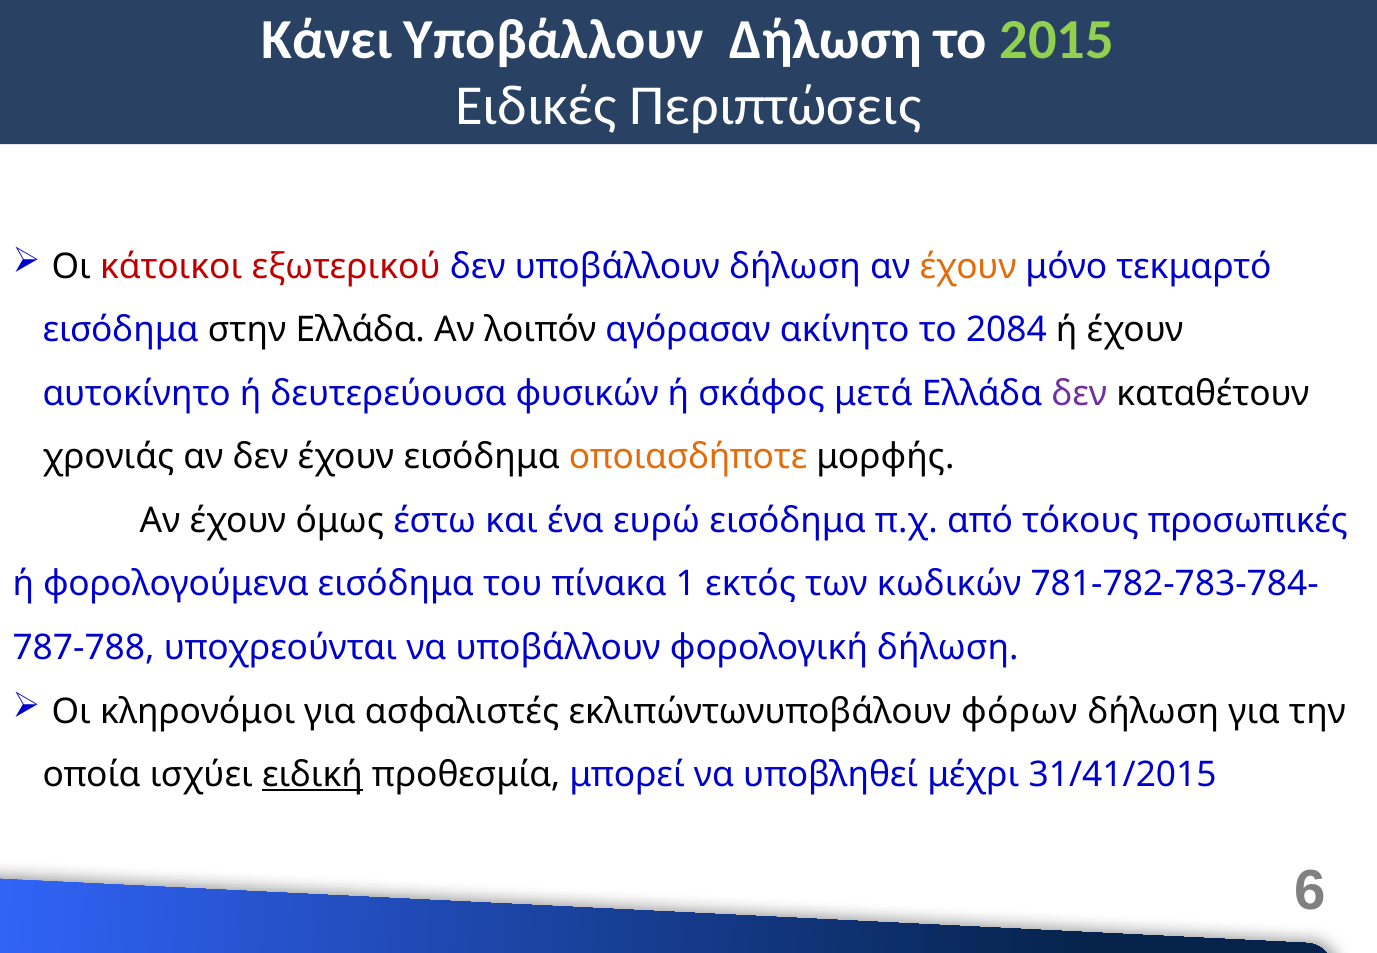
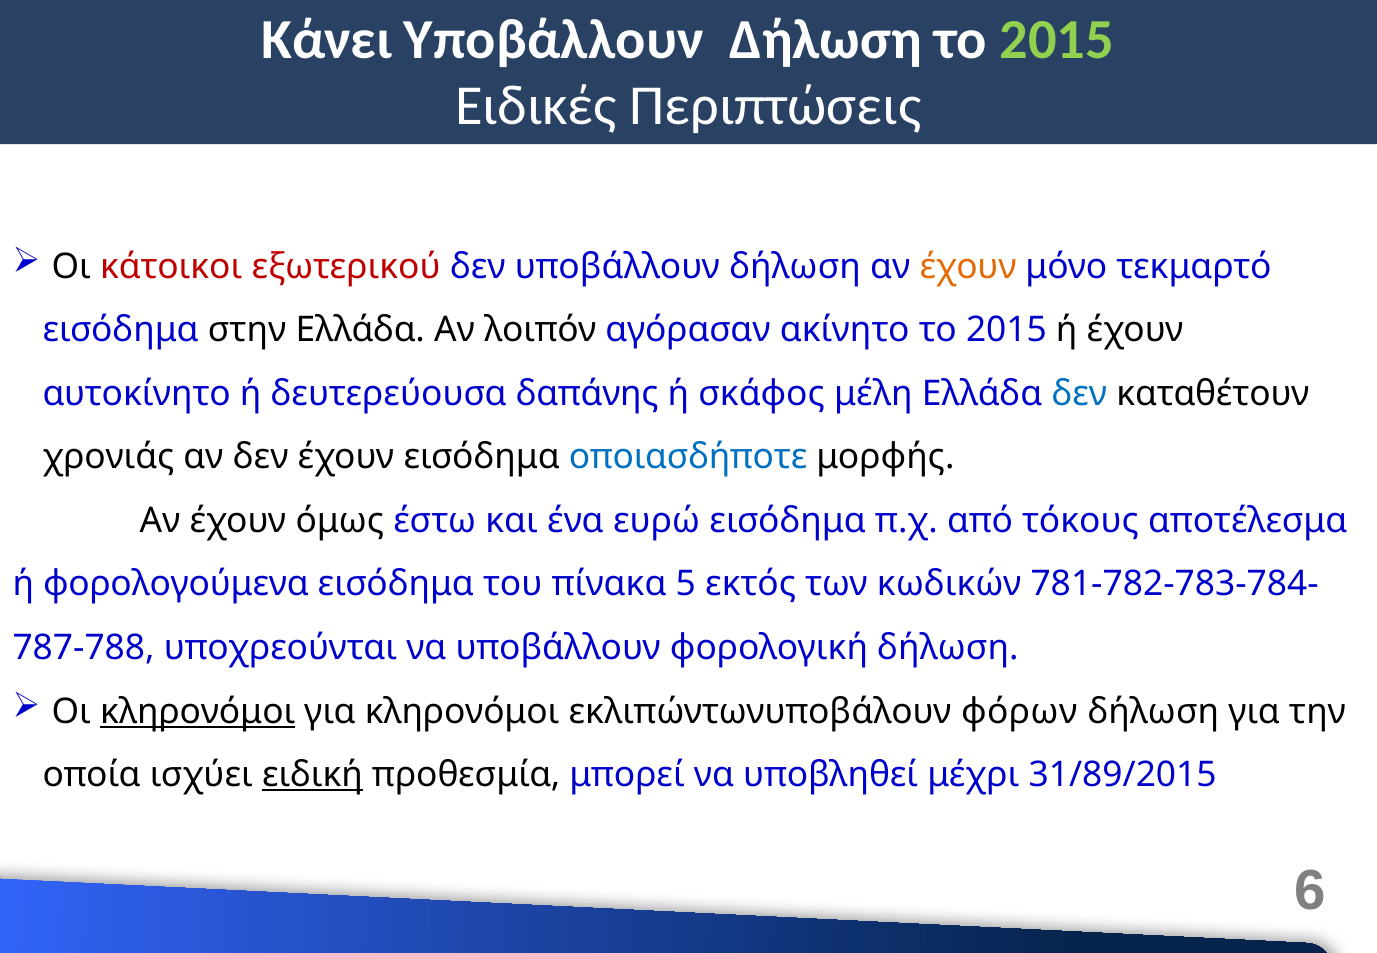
ακίνητο το 2084: 2084 -> 2015 (1006, 330)
φυσικών: φυσικών -> δαπάνης (587, 394)
μετά: μετά -> μέλη (873, 394)
δεν colour: purple -> blue (1079, 394)
οποιασδήποτε colour: orange -> blue (688, 457)
προσωπικές: προσωπικές -> αποτέλεσμα (1248, 521)
1: 1 -> 5 (686, 584)
κληρονόμοι underline: none -> present (198, 712)
για ασφαλιστές: ασφαλιστές -> κληρονόμοι (462, 712)
31/41/2015: 31/41/2015 -> 31/89/2015 (1123, 775)
